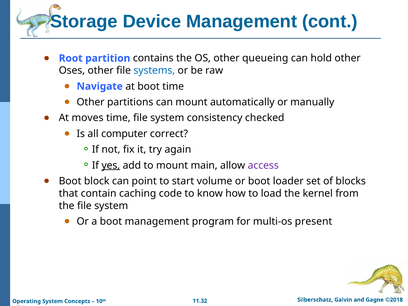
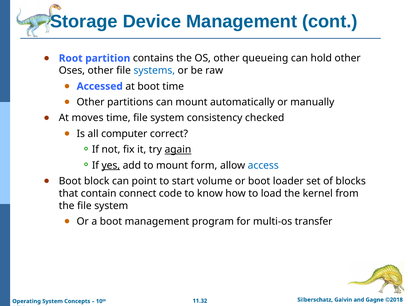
Navigate: Navigate -> Accessed (100, 86)
again underline: none -> present (178, 150)
main: main -> form (204, 165)
access colour: purple -> blue (263, 165)
caching: caching -> connect (138, 193)
present: present -> transfer (314, 221)
